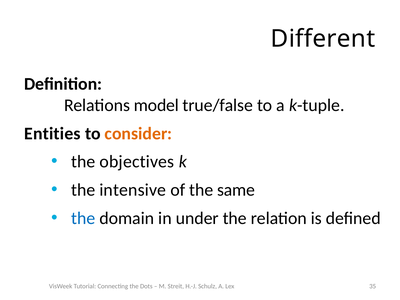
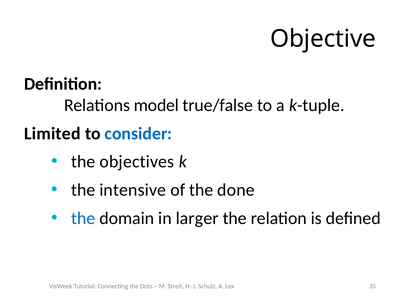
Different: Different -> Objective (323, 39)
Entities: Entities -> Limited (52, 133)
consider colour: orange -> blue (138, 133)
same: same -> done (236, 190)
under: under -> larger (197, 218)
